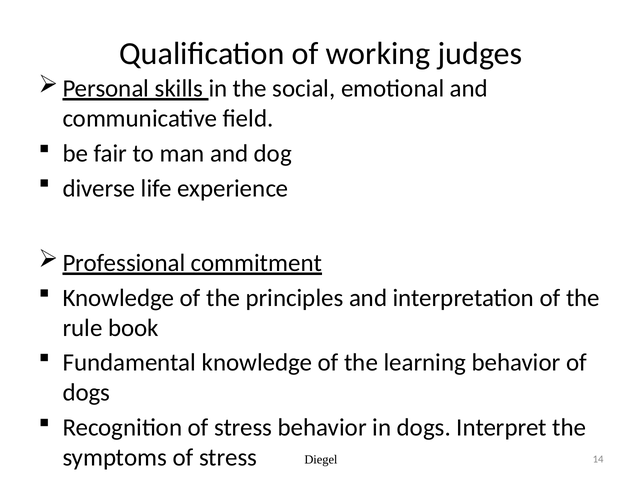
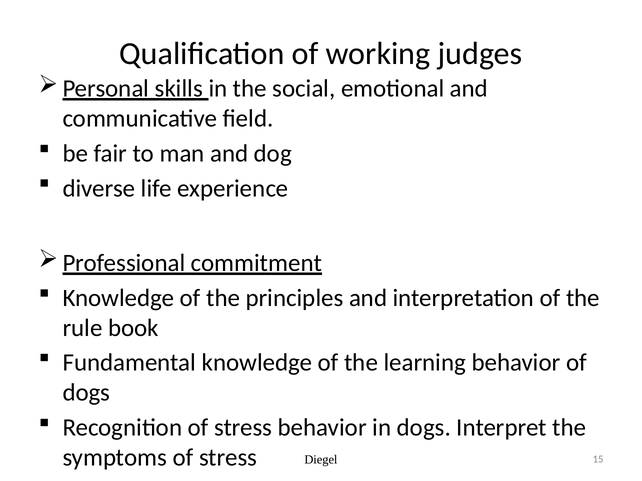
14: 14 -> 15 (598, 460)
